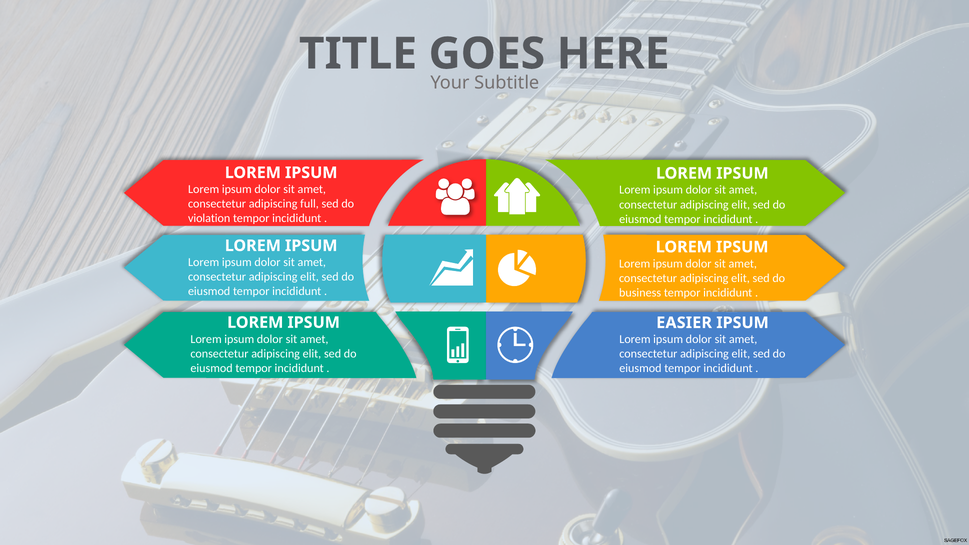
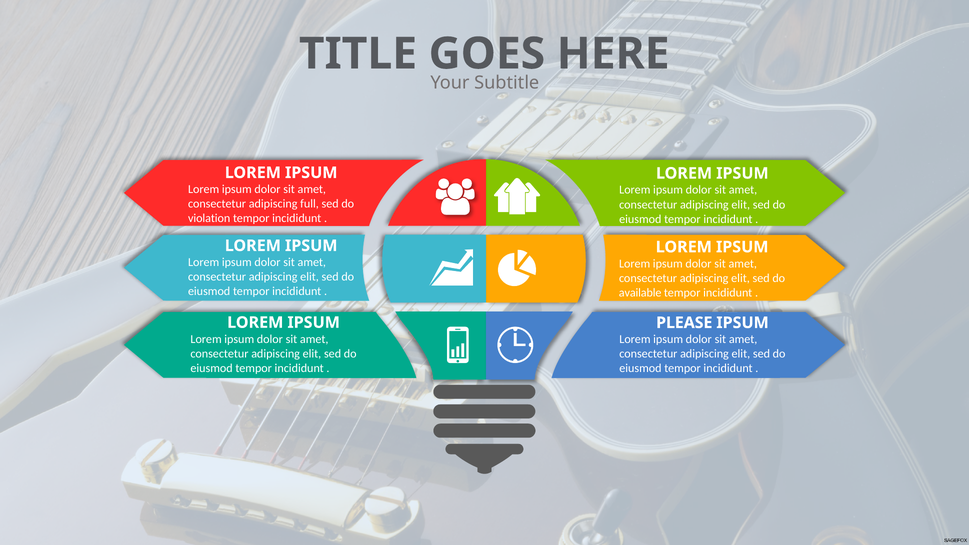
business: business -> available (640, 293)
EASIER: EASIER -> PLEASE (684, 323)
